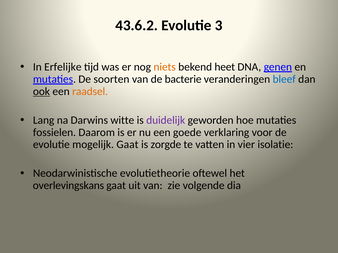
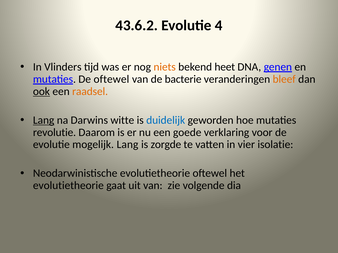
3: 3 -> 4 (219, 26)
Erfelijke: Erfelijke -> Vlinders (63, 67)
De soorten: soorten -> oftewel (111, 79)
bleef colour: blue -> orange (284, 79)
Lang underline: none -> present (44, 120)
duidelijk colour: purple -> blue (166, 120)
fossielen: fossielen -> revolutie (54, 133)
mogelijk Gaat: Gaat -> Lang (127, 145)
overlevingskans: overlevingskans -> evolutietheorie (68, 186)
